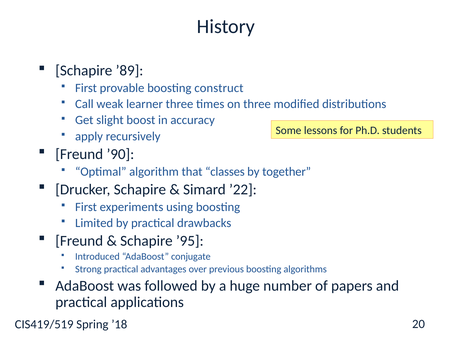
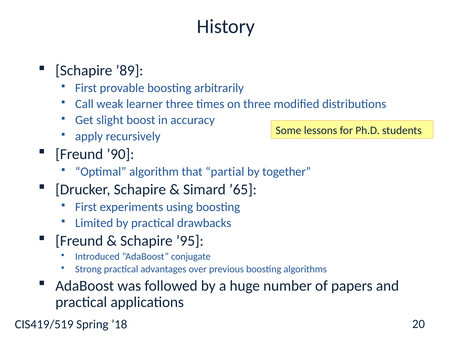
construct: construct -> arbitrarily (219, 88)
classes: classes -> partial (225, 172)
’22: ’22 -> ’65 (243, 189)
